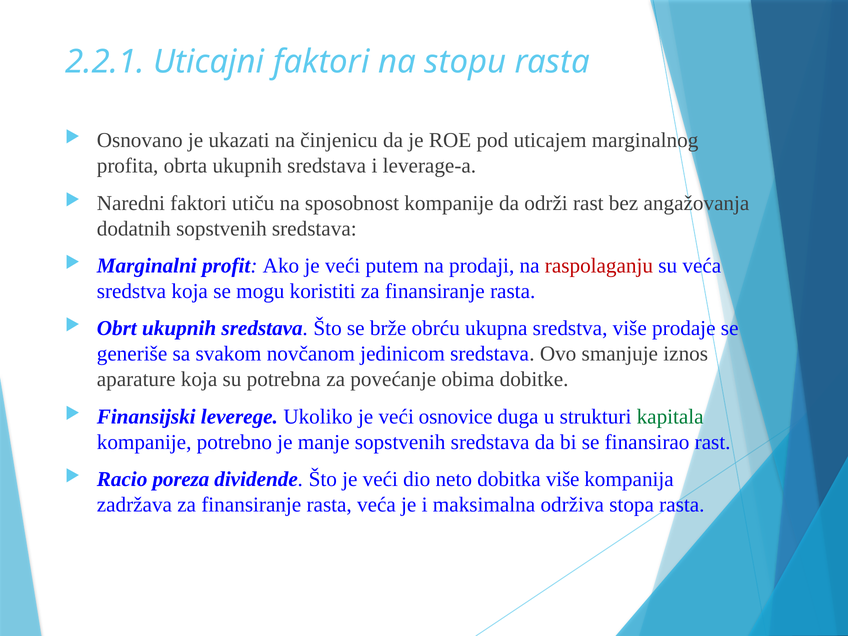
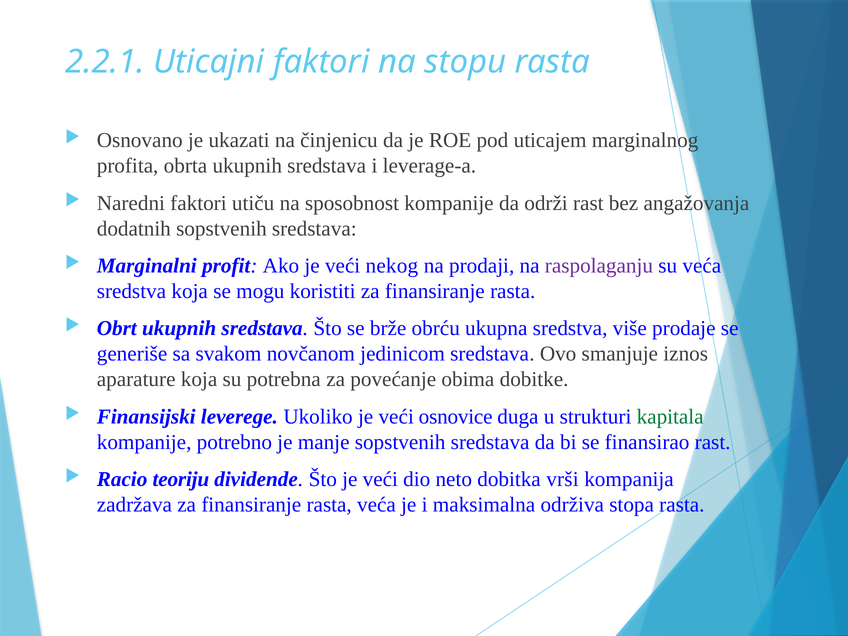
putem: putem -> nekog (392, 266)
raspolaganju colour: red -> purple (599, 266)
poreza: poreza -> teoriju (181, 479)
dobitka više: više -> vrši (562, 479)
